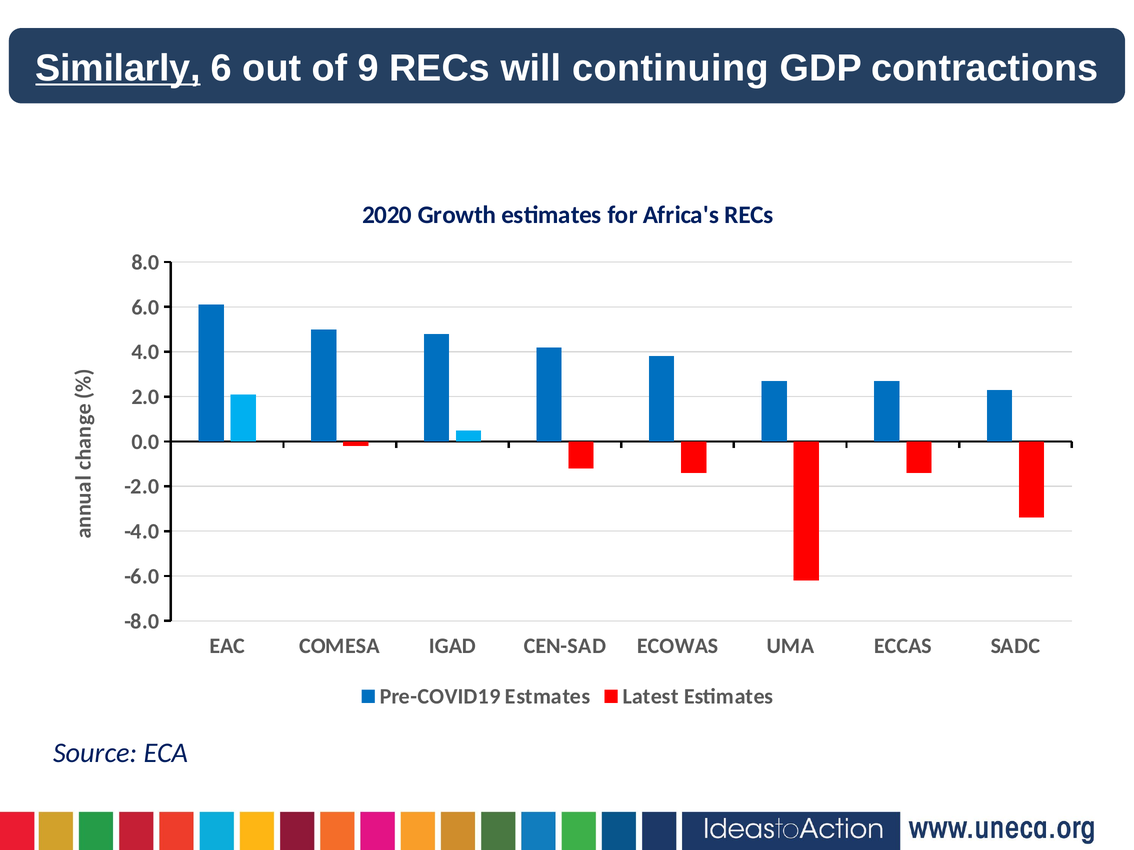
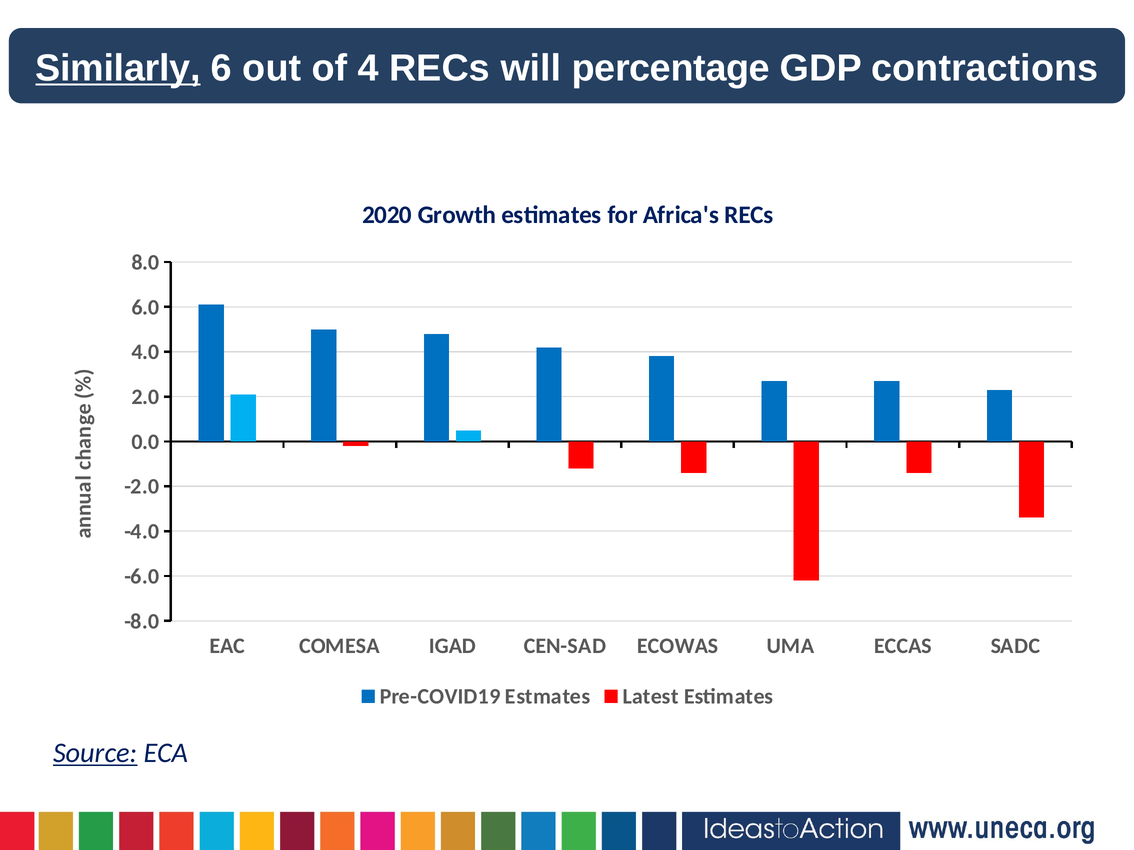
9: 9 -> 4 (368, 68)
continuing: continuing -> percentage (671, 68)
Source underline: none -> present (95, 753)
